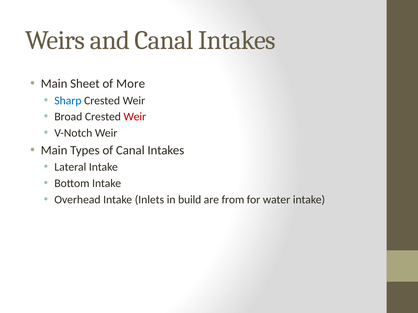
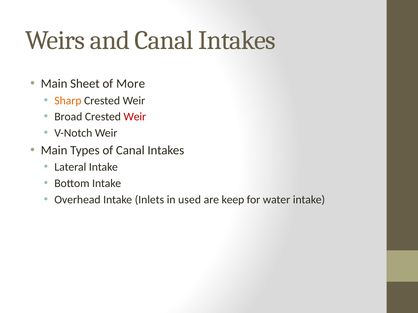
Sharp colour: blue -> orange (68, 101)
build: build -> used (190, 200)
from: from -> keep (233, 200)
